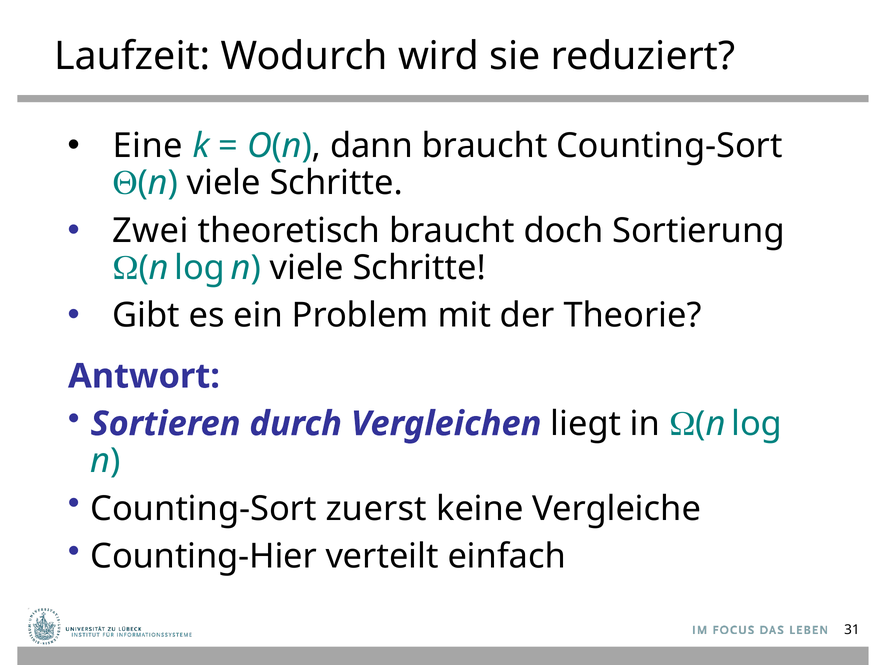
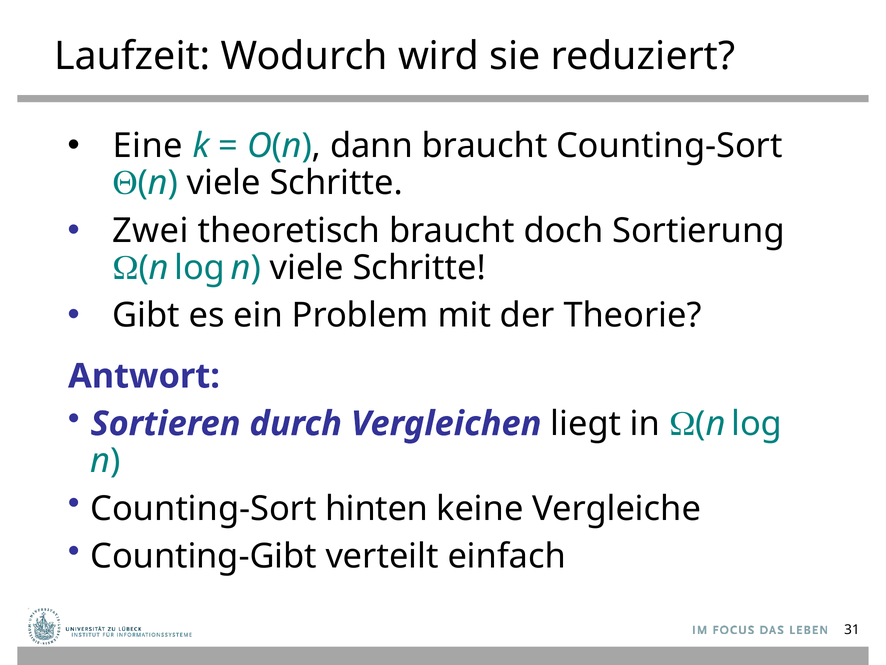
zuerst: zuerst -> hinten (377, 508)
Counting-Hier: Counting-Hier -> Counting-Gibt (204, 556)
